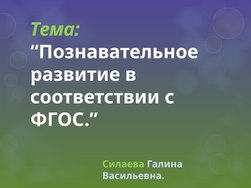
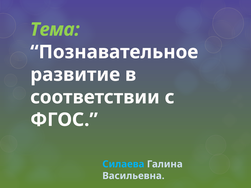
Силаева colour: light green -> light blue (123, 164)
